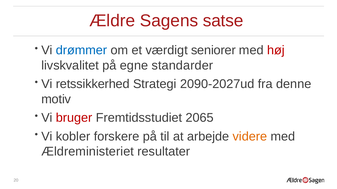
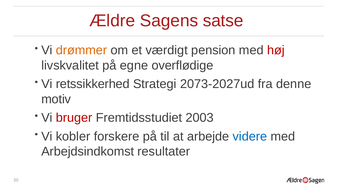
drømmer colour: blue -> orange (81, 50)
seniorer: seniorer -> pension (213, 50)
standarder: standarder -> overflødige (182, 66)
2090-2027ud: 2090-2027ud -> 2073-2027ud (217, 84)
2065: 2065 -> 2003 (200, 118)
videre colour: orange -> blue (250, 137)
Ældreministeriet: Ældreministeriet -> Arbejdsindkomst (88, 152)
